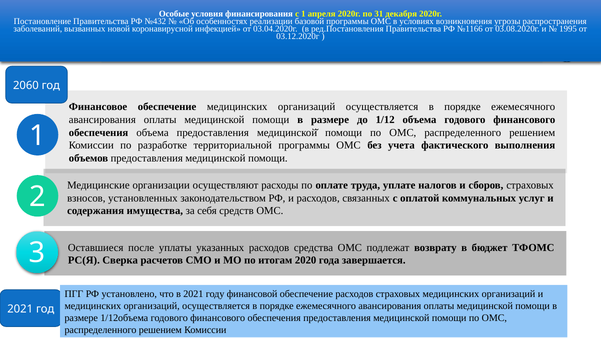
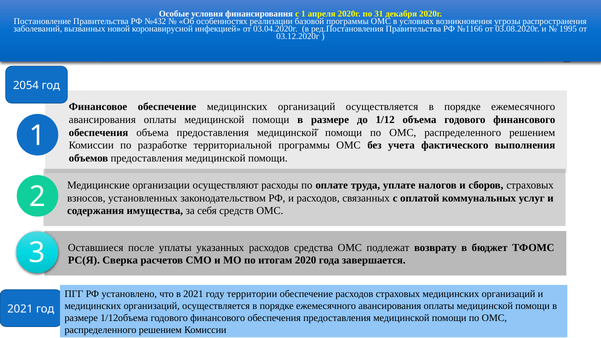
2060: 2060 -> 2054 (26, 85)
финансовой: финансовой -> территории (252, 294)
